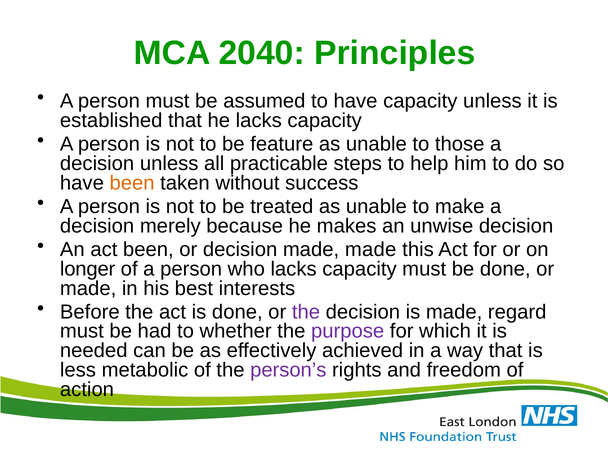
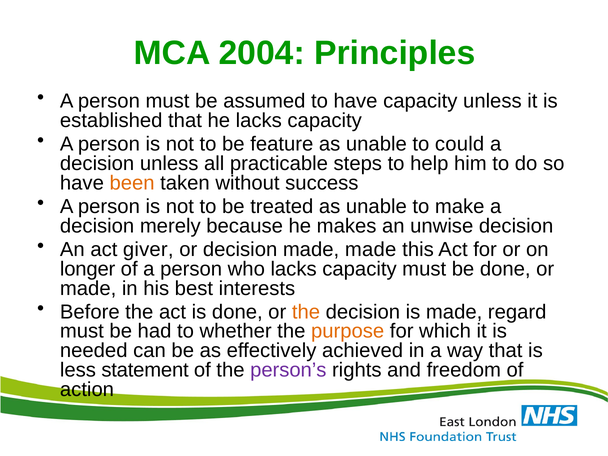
2040: 2040 -> 2004 (262, 53)
those: those -> could (460, 144)
act been: been -> giver (148, 249)
the colour: purple -> orange (306, 312)
purpose colour: purple -> orange (348, 331)
metabolic: metabolic -> statement (145, 370)
